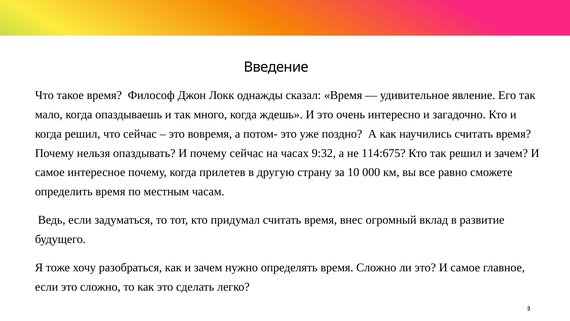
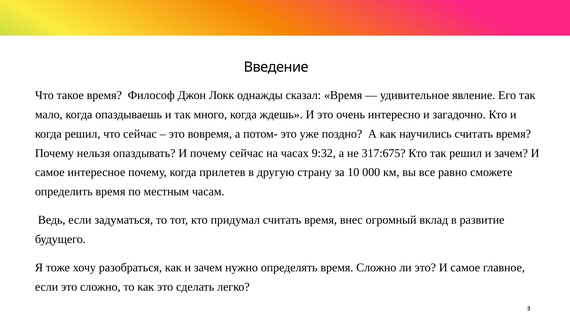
114:675: 114:675 -> 317:675 (384, 153)
